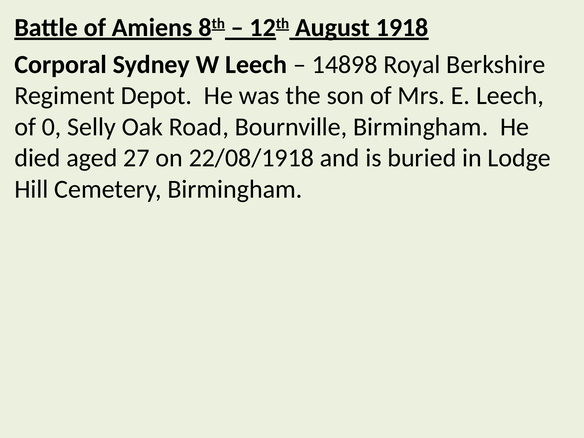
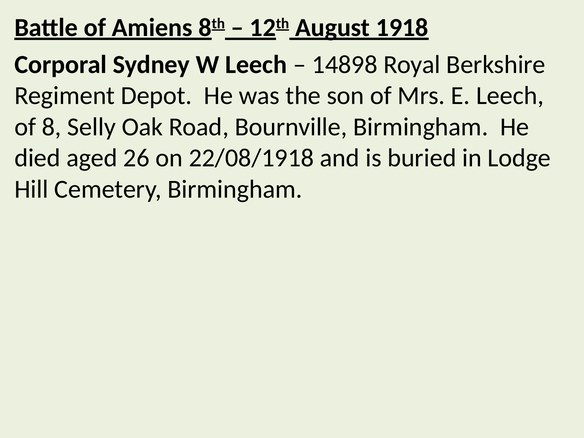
0: 0 -> 8 (52, 127)
27: 27 -> 26 (136, 158)
